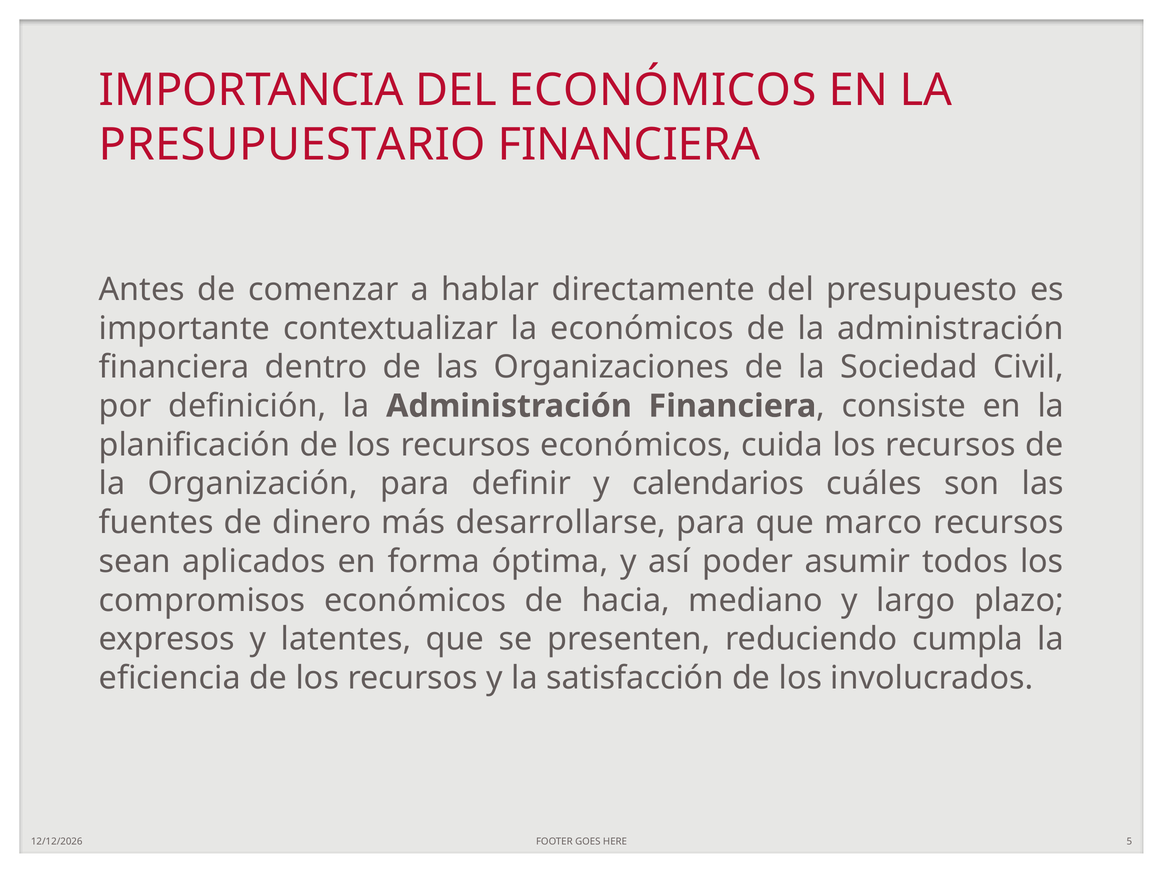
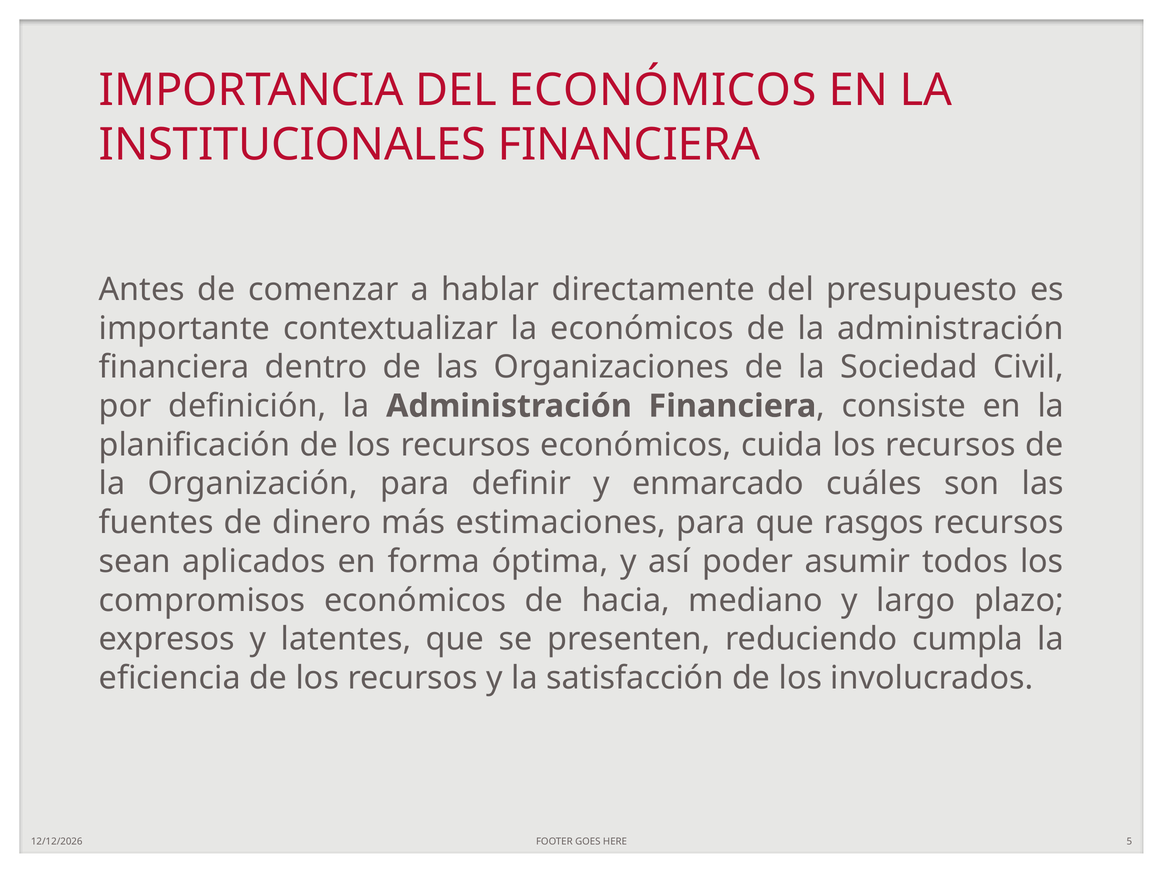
PRESUPUESTARIO: PRESUPUESTARIO -> INSTITUCIONALES (293, 145)
calendarios: calendarios -> enmarcado (718, 483)
desarrollarse: desarrollarse -> estimaciones (561, 522)
marco: marco -> rasgos (874, 522)
